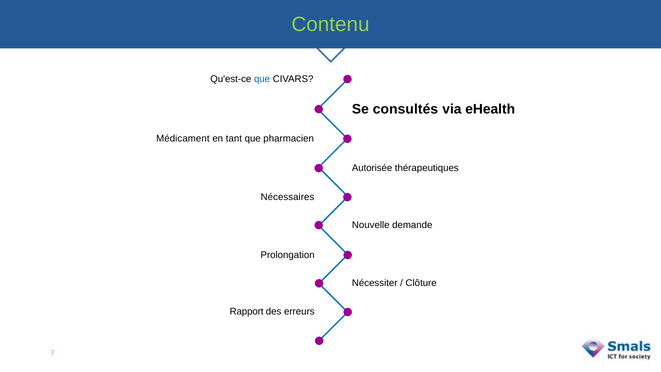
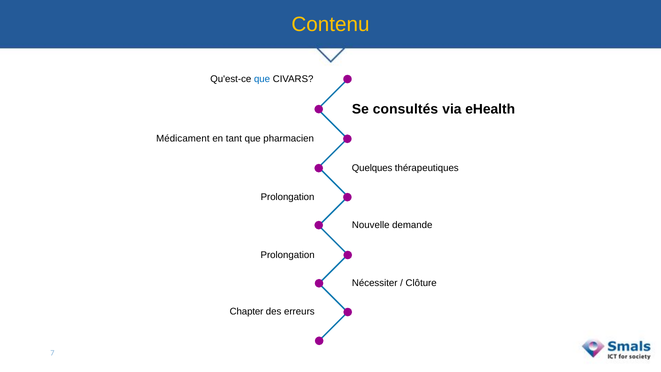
Contenu colour: light green -> yellow (330, 24)
Autorisée: Autorisée -> Quelques (372, 168)
Nécessaires: Nécessaires -> Prolongation (288, 197)
Rapport: Rapport -> Chapter (247, 312)
